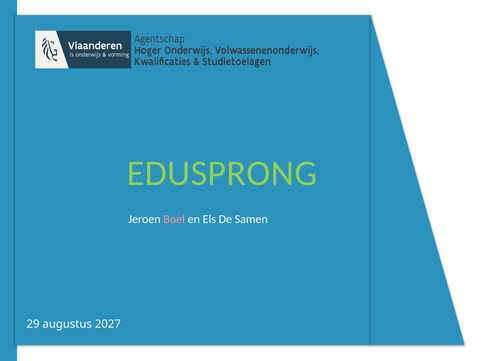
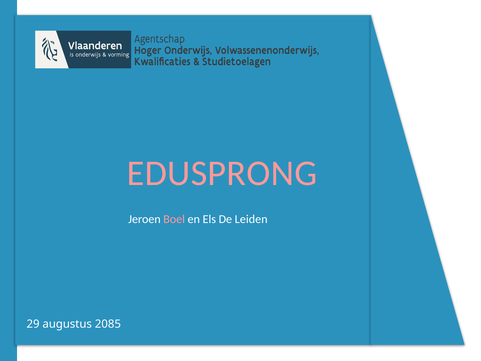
EDUSPRONG colour: light green -> pink (222, 173)
Samen: Samen -> Leiden (251, 219)
2027: 2027 -> 2085 (108, 324)
